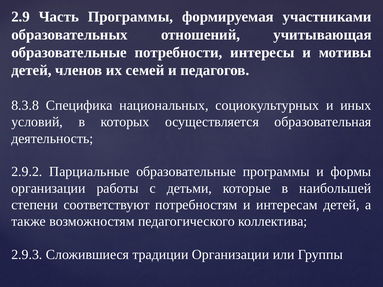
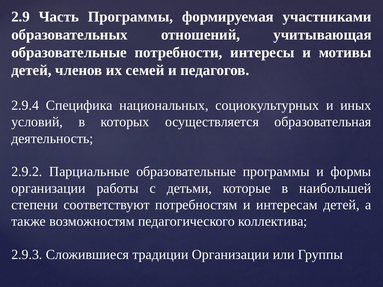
8.3.8: 8.3.8 -> 2.9.4 (25, 105)
